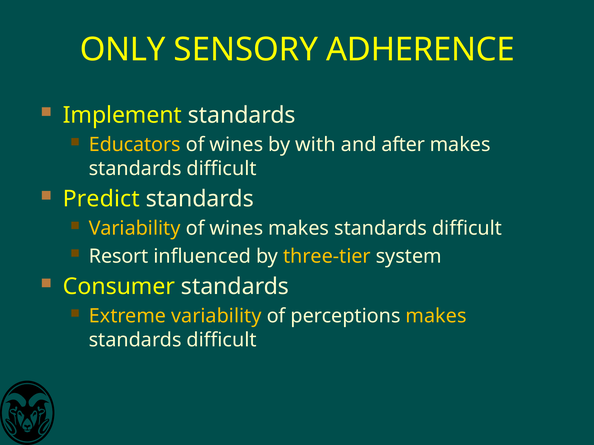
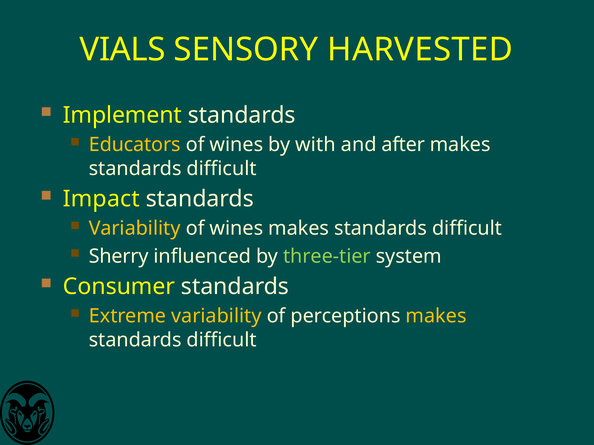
ONLY: ONLY -> VIALS (123, 50)
ADHERENCE: ADHERENCE -> HARVESTED (420, 50)
Predict: Predict -> Impact (101, 199)
Resort: Resort -> Sherry (119, 256)
three-tier colour: yellow -> light green (327, 256)
